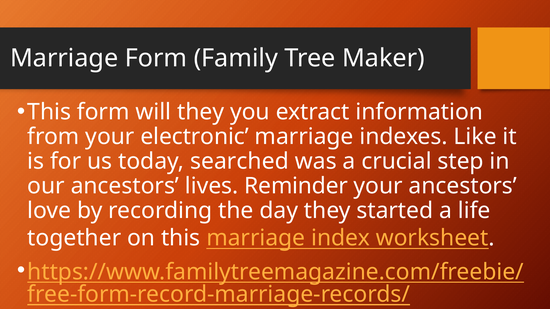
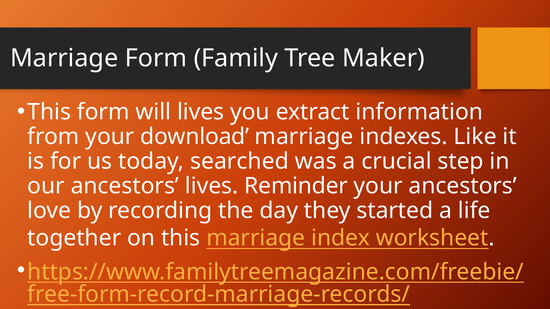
will they: they -> lives (201, 112)
electronic: electronic -> download (195, 137)
